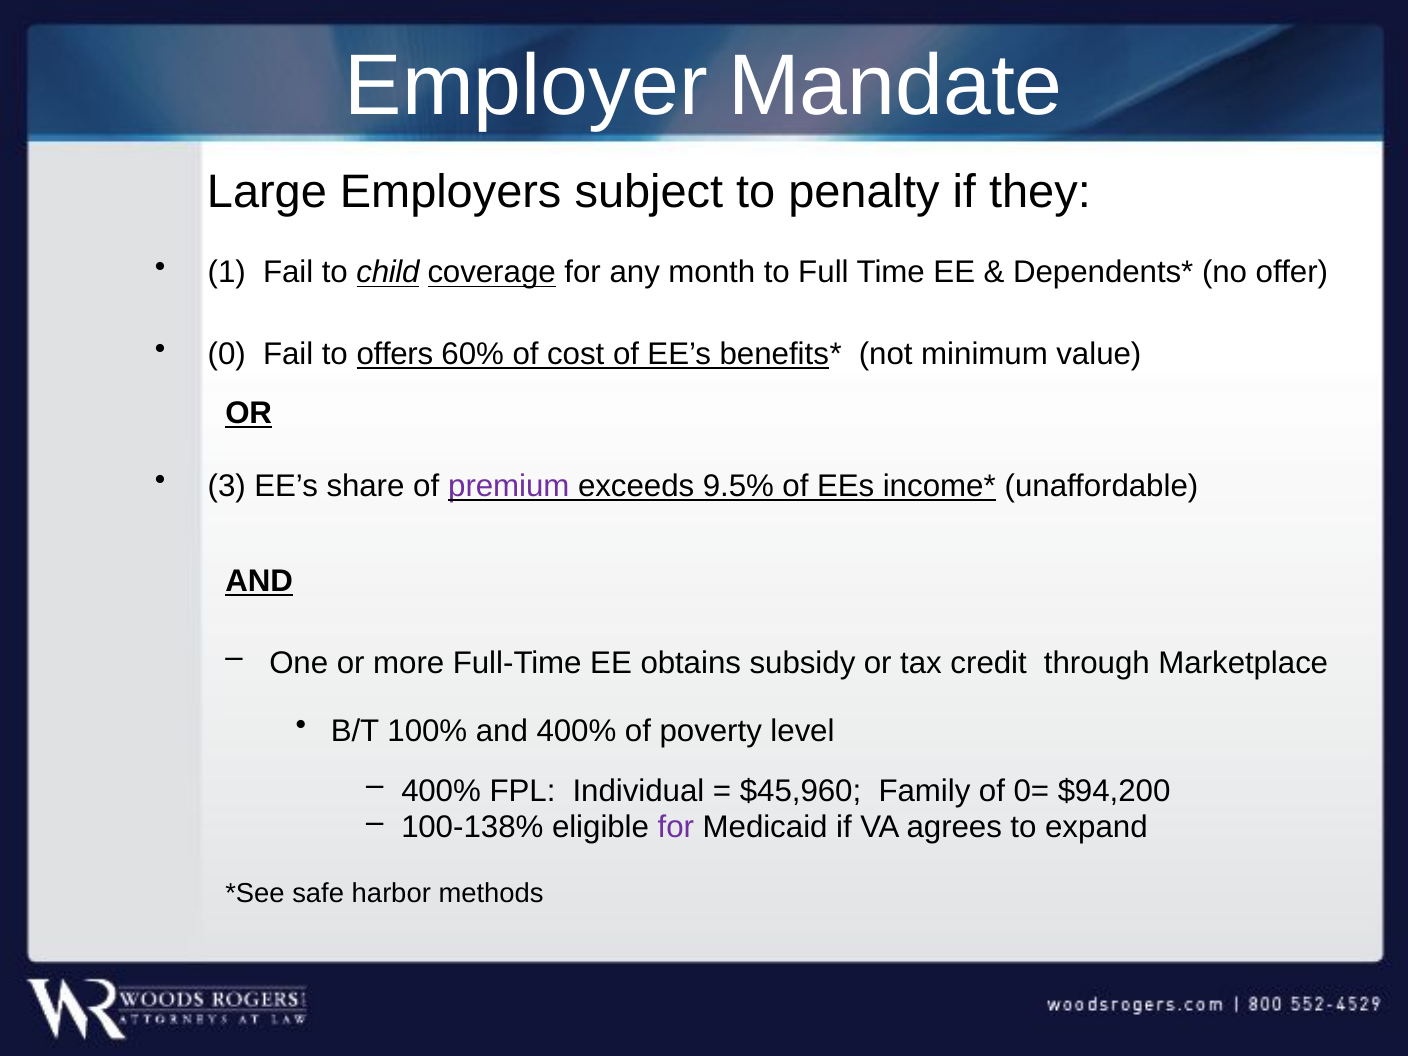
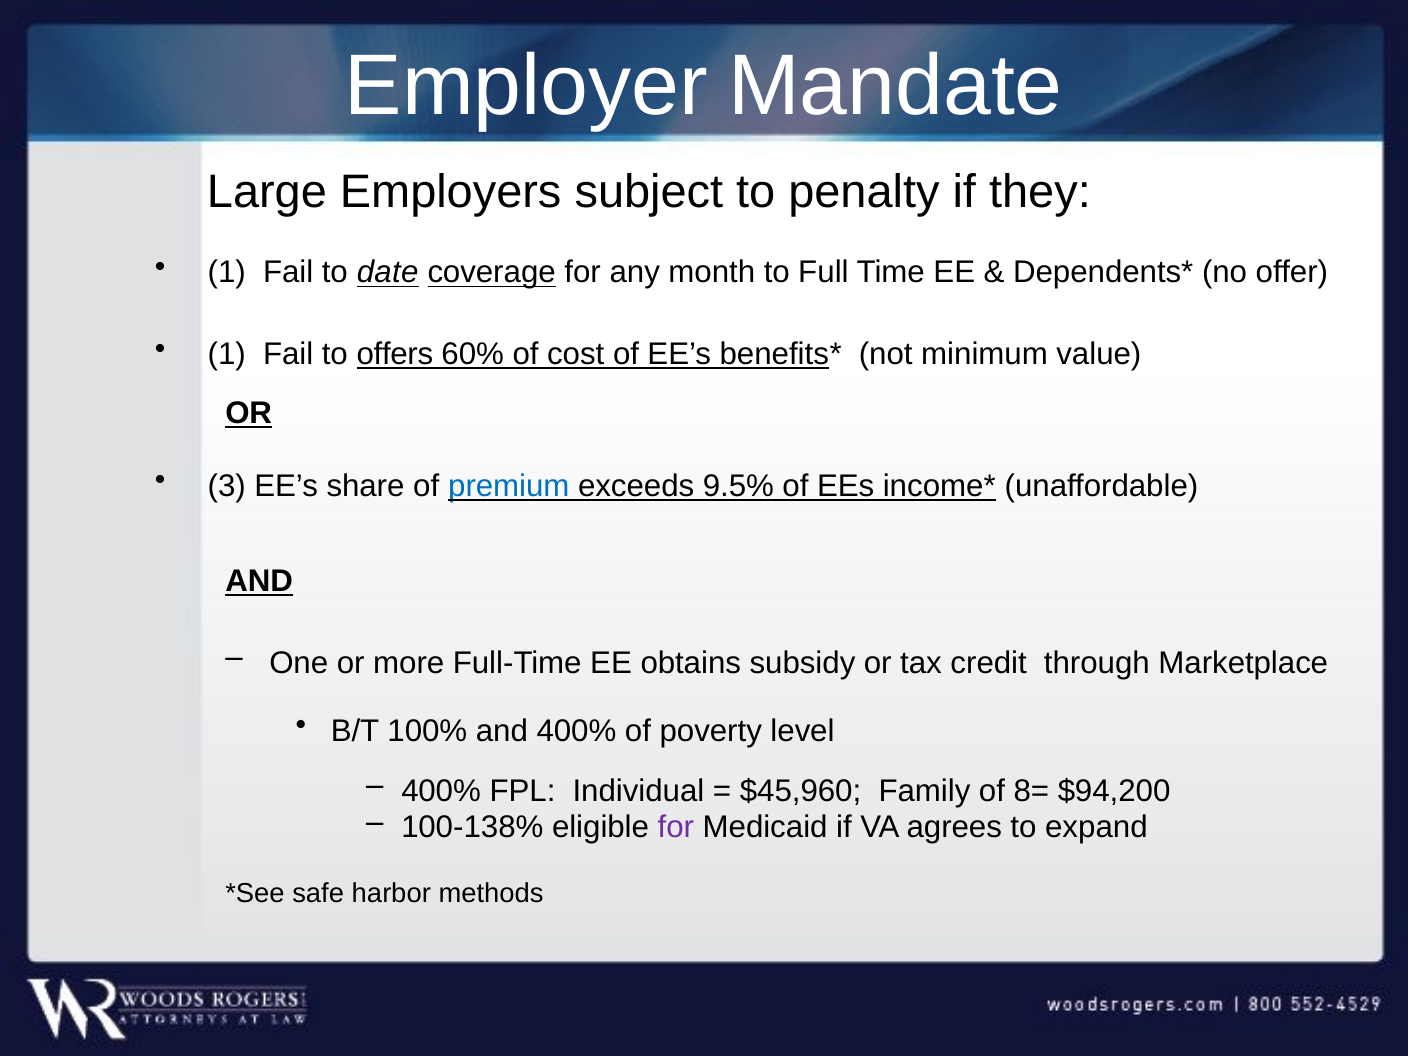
child: child -> date (388, 273)
0: 0 -> 1 (227, 354)
premium colour: purple -> blue (509, 486)
0=: 0= -> 8= (1031, 791)
